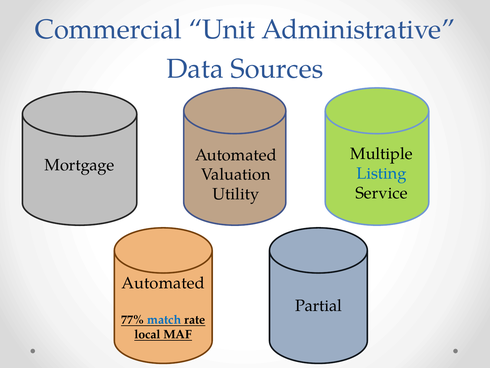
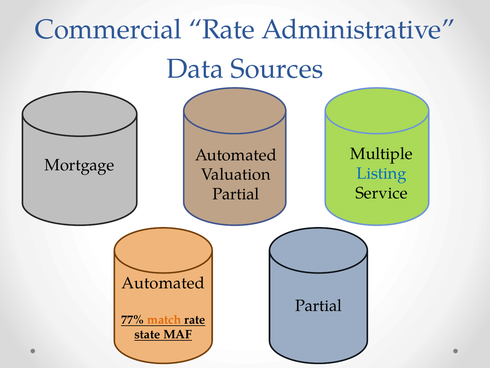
Commercial Unit: Unit -> Rate (222, 29)
Utility: Utility -> Partial (236, 194)
match colour: blue -> orange (164, 319)
local: local -> state (147, 334)
